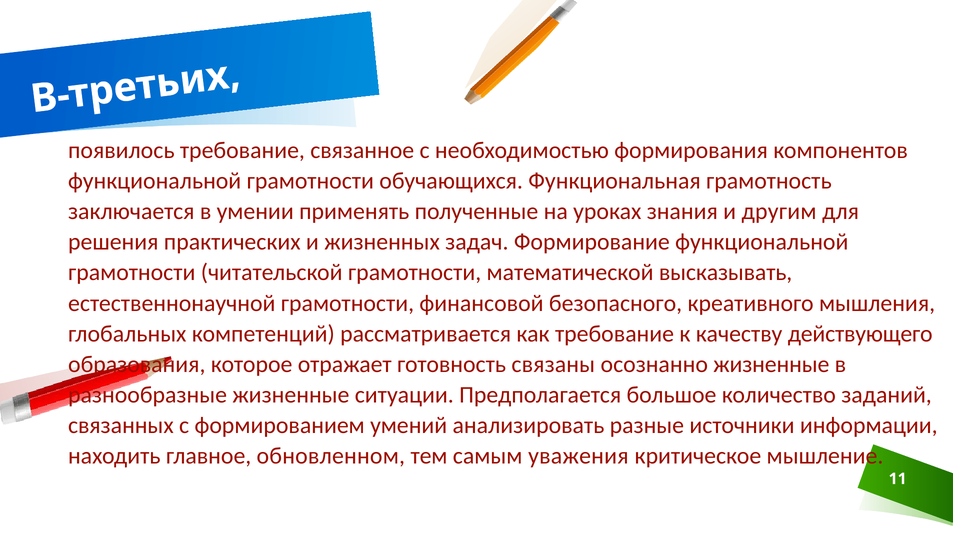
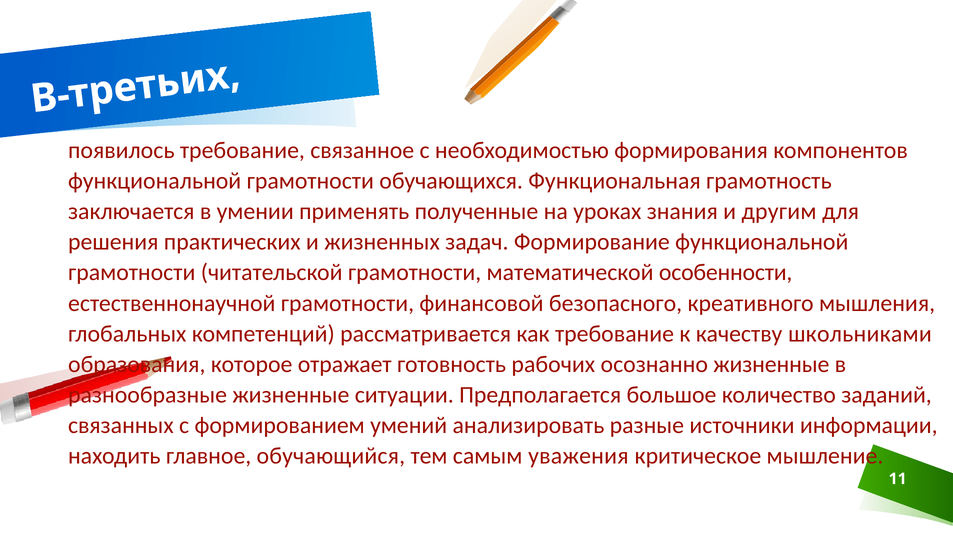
высказывать: высказывать -> особенности (726, 273)
действующего: действующего -> школьниками (860, 334)
связаны: связаны -> рабочих (553, 364)
обновленном: обновленном -> обучающийся (331, 456)
